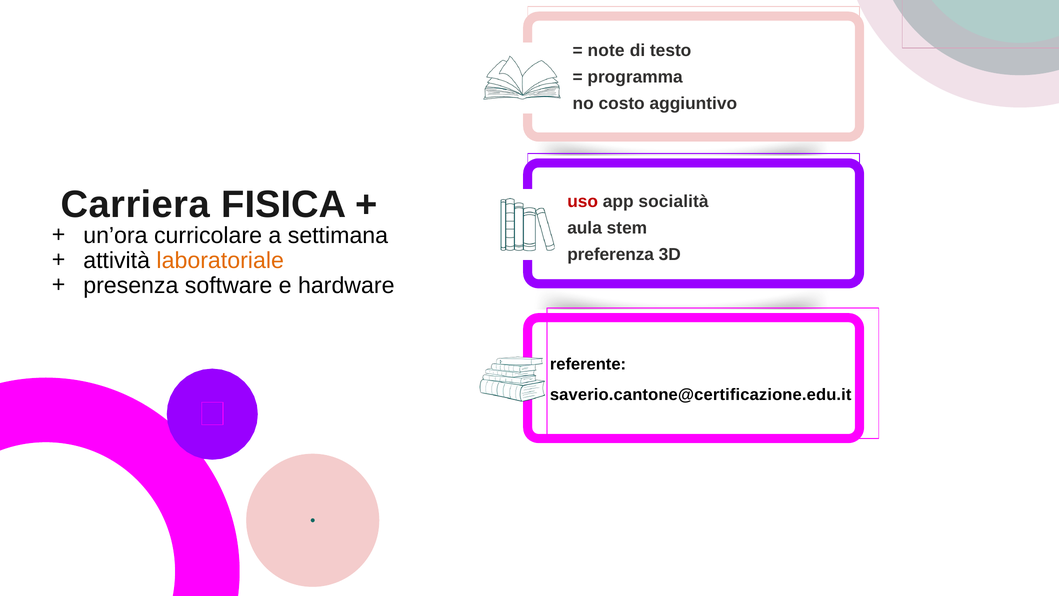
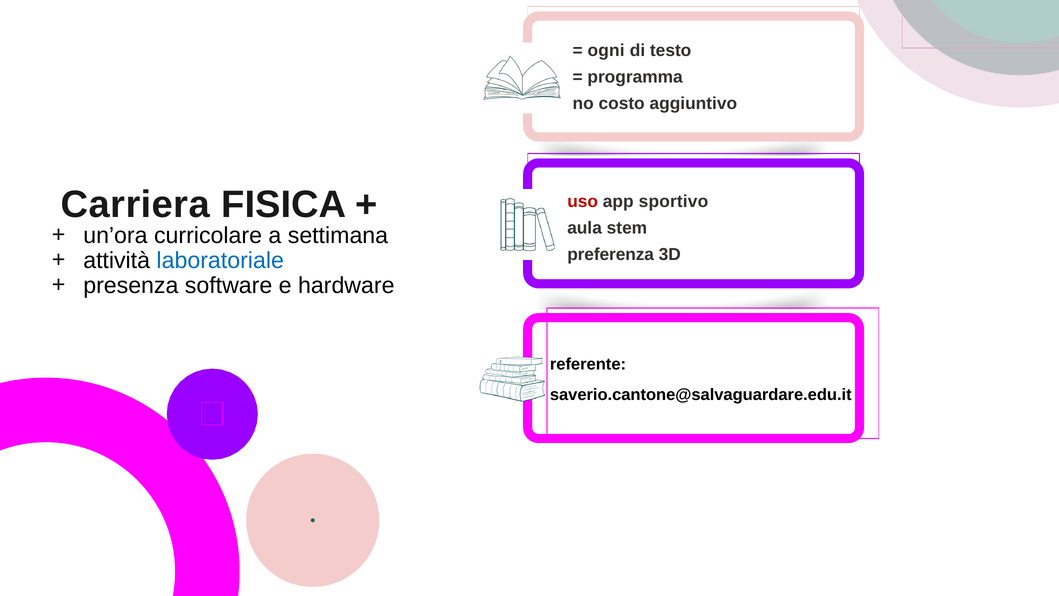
note: note -> ogni (606, 50)
socialità: socialità -> sportivo (673, 201)
laboratoriale colour: orange -> blue (220, 261)
saverio.cantone@certificazione.edu.it: saverio.cantone@certificazione.edu.it -> saverio.cantone@salvaguardare.edu.it (701, 395)
